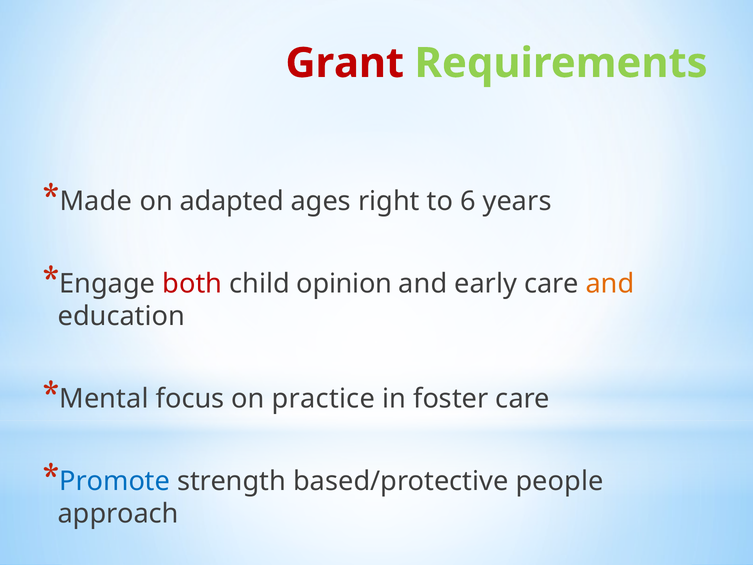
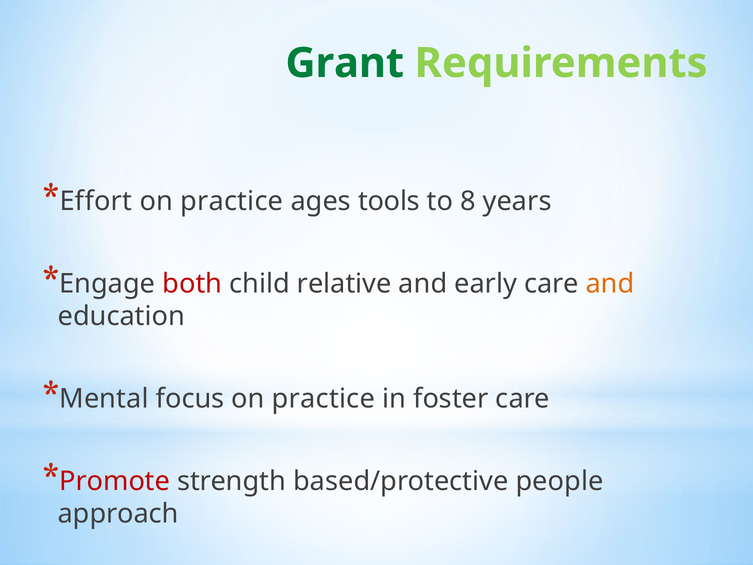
Grant colour: red -> green (345, 63)
Made: Made -> Effort (96, 201)
adapted: adapted -> practice (232, 201)
right: right -> tools (389, 201)
6: 6 -> 8 (468, 201)
opinion: opinion -> relative (344, 284)
Promote colour: blue -> red (115, 481)
